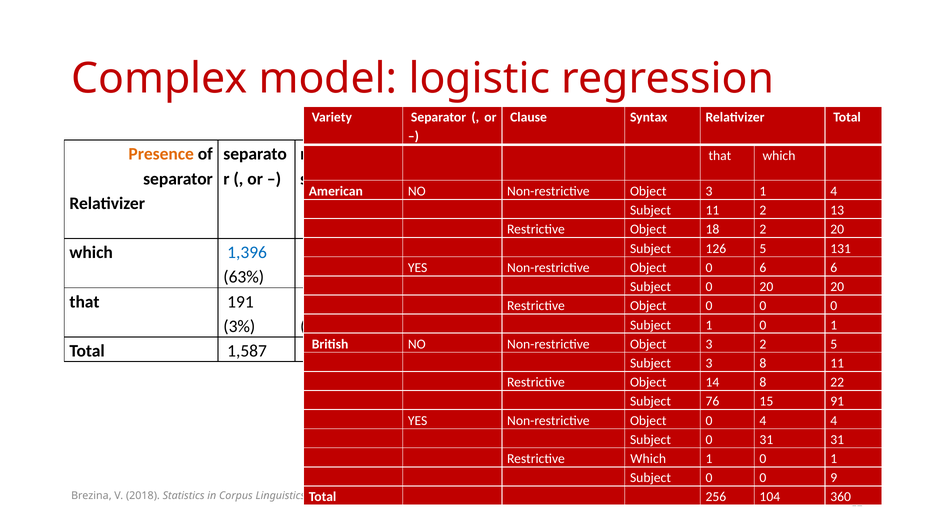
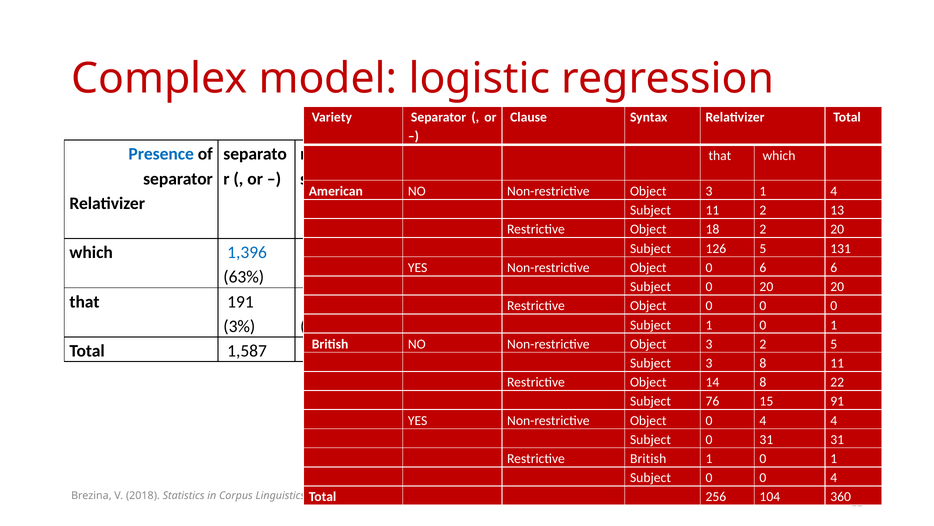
Presence colour: orange -> blue (161, 154)
Restrictive Which: Which -> British (648, 458)
0 0 9: 9 -> 4 (834, 477)
